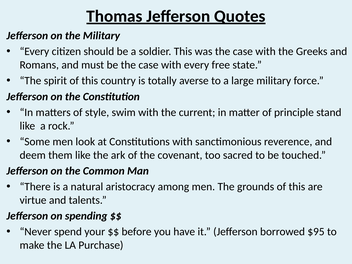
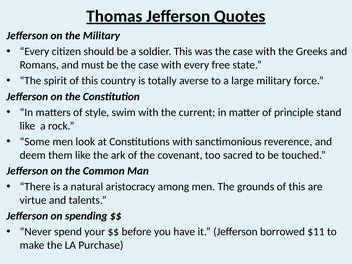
$95: $95 -> $11 (316, 232)
